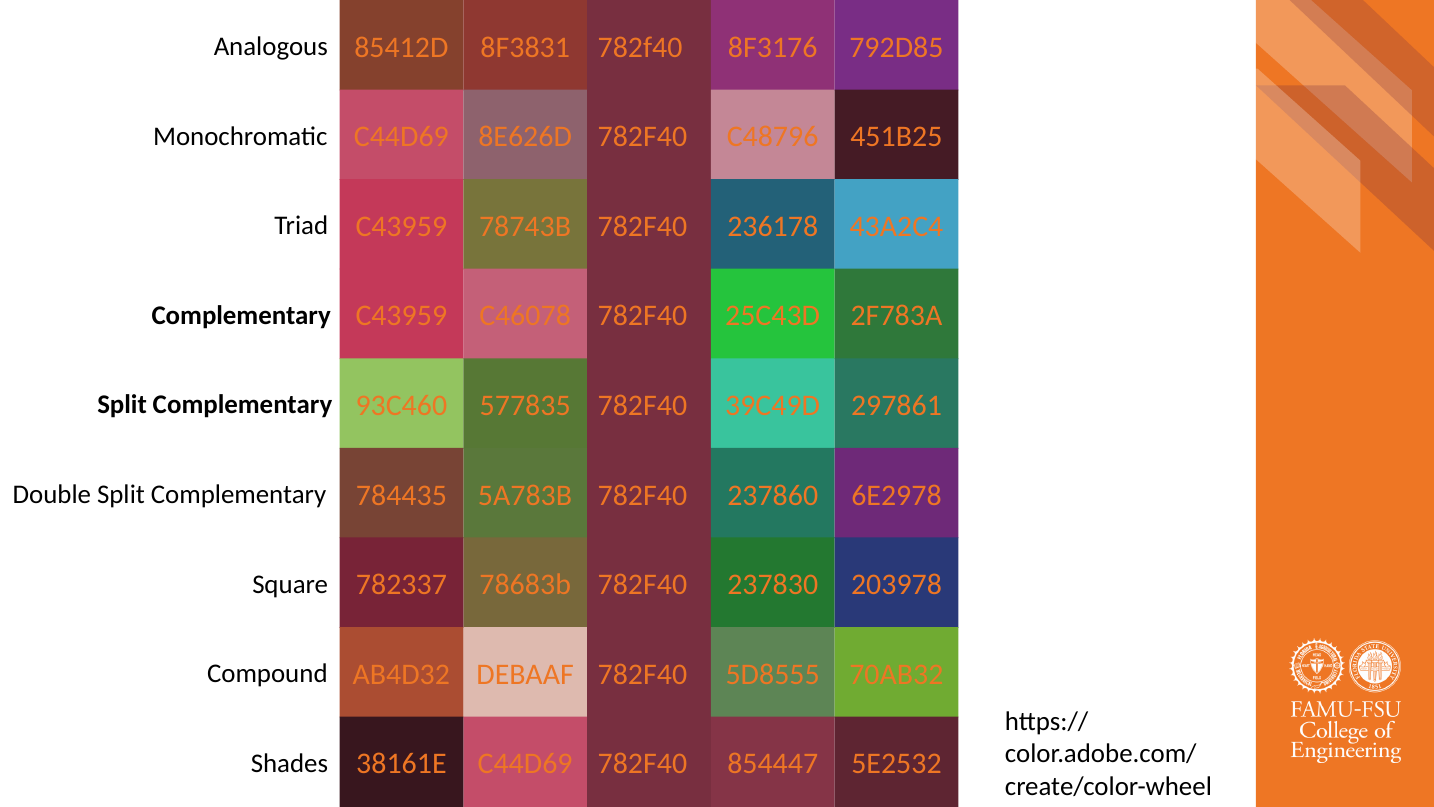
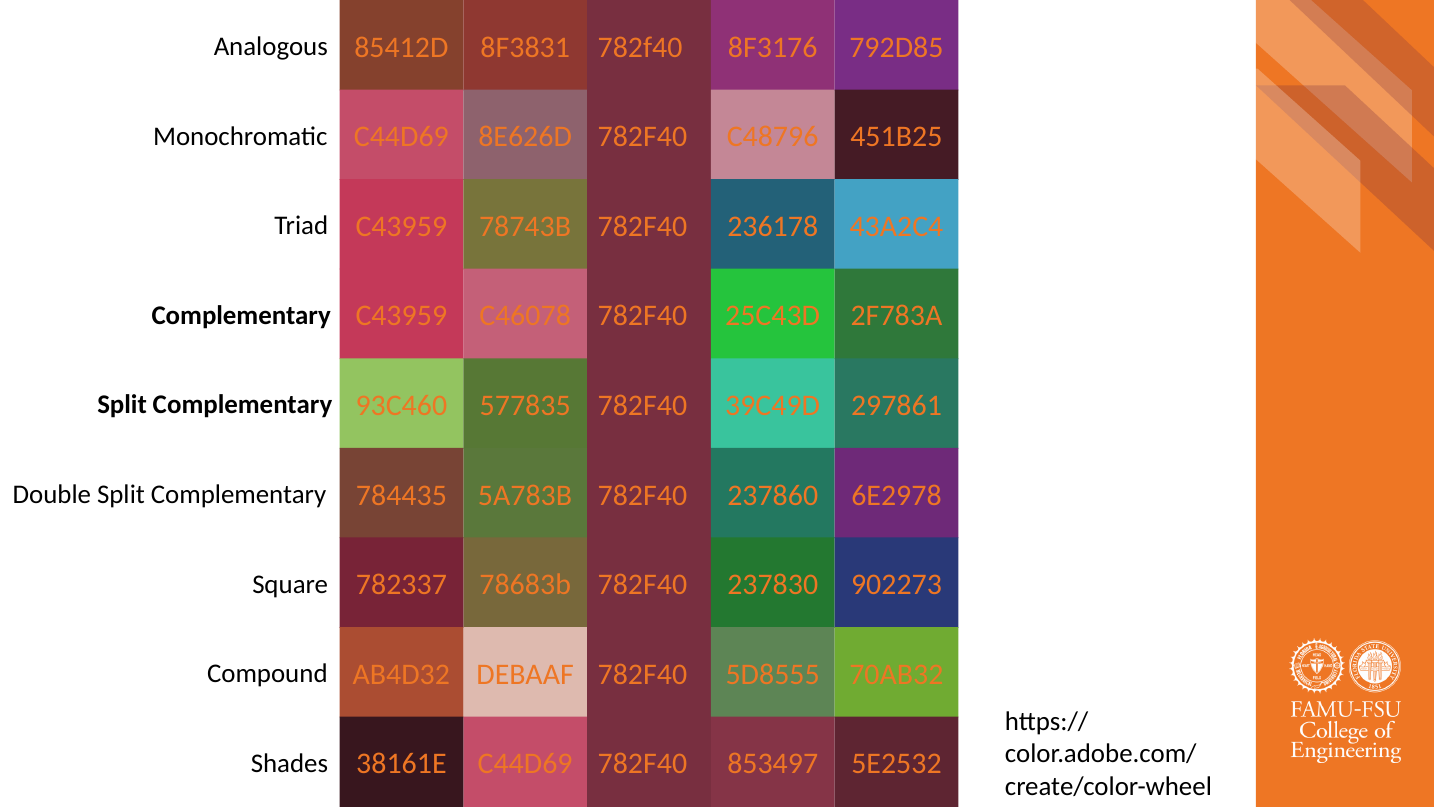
203978: 203978 -> 902273 (896, 584)
854447: 854447 -> 853497 (773, 764)
